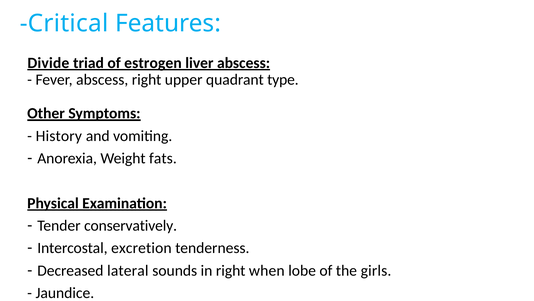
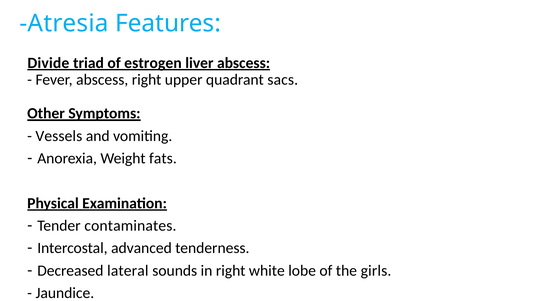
Critical: Critical -> Atresia (64, 23)
type: type -> sacs (283, 80)
History: History -> Vessels (59, 136)
conservatively: conservatively -> contaminates (130, 225)
excretion: excretion -> advanced (141, 248)
when: when -> white (267, 270)
